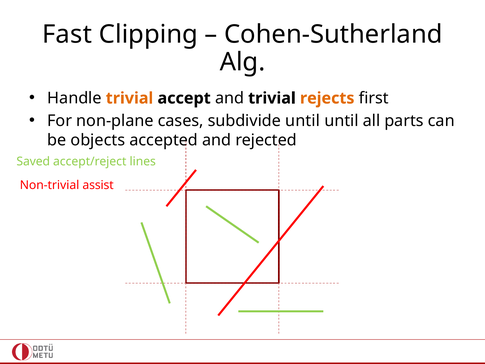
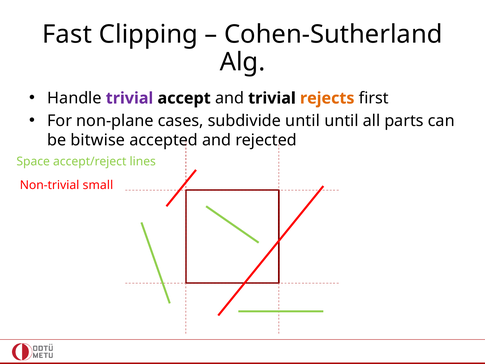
trivial colour: orange -> purple (130, 98)
objects: objects -> bitwise (98, 140)
Saved: Saved -> Space (33, 161)
assist: assist -> small (98, 185)
